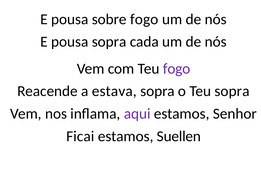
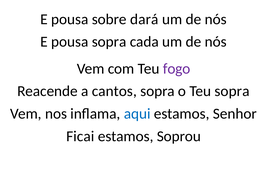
sobre fogo: fogo -> dará (144, 19)
estava: estava -> cantos (114, 92)
aqui colour: purple -> blue (137, 114)
Suellen: Suellen -> Soprou (179, 137)
